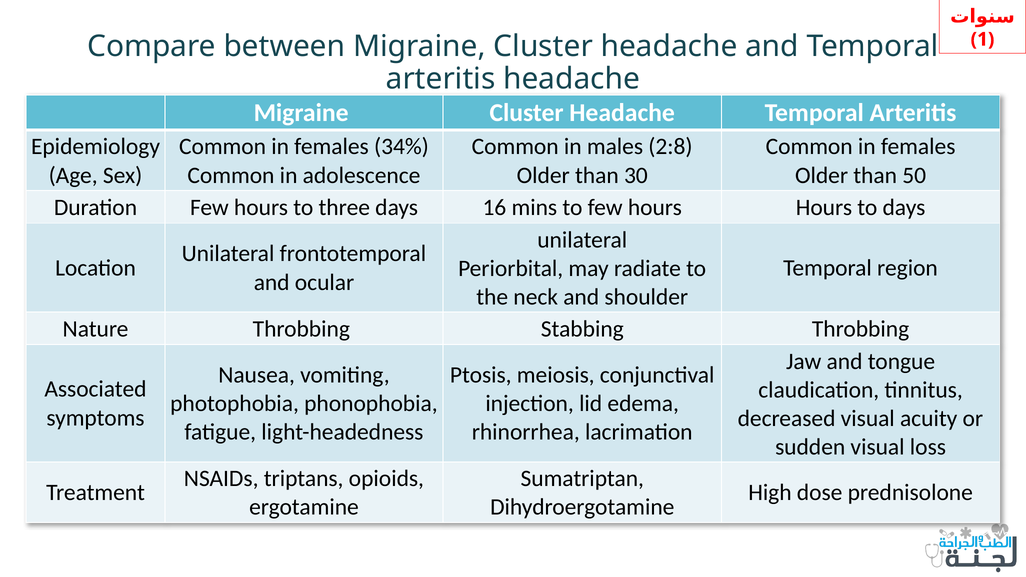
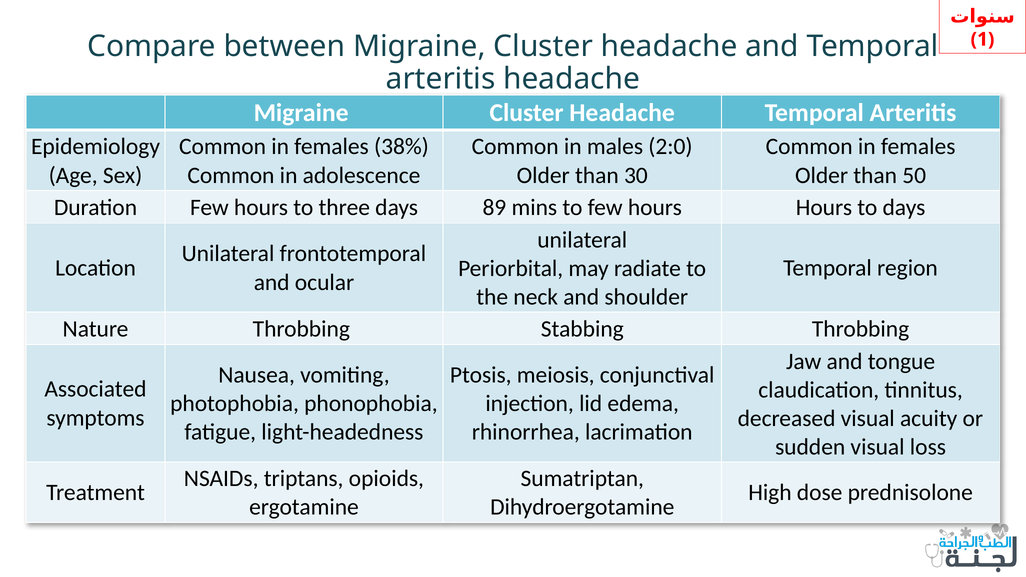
34%: 34% -> 38% (401, 147)
2:8: 2:8 -> 2:0 (670, 147)
16: 16 -> 89 (494, 207)
